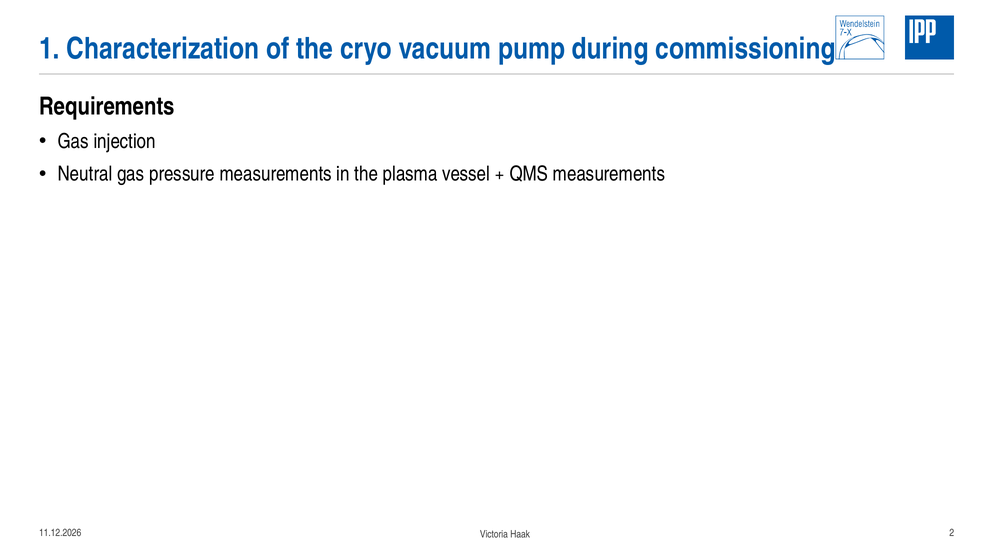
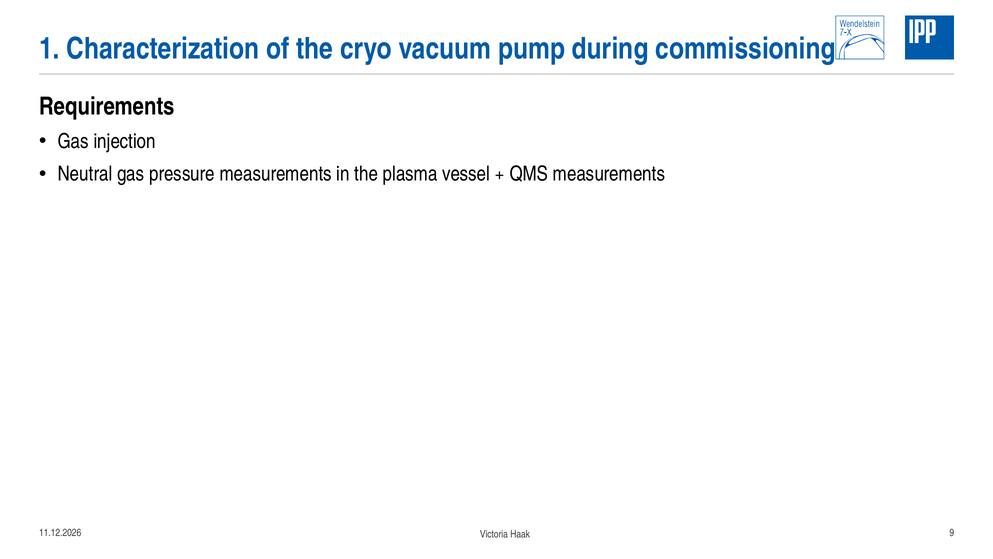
2: 2 -> 9 (952, 532)
